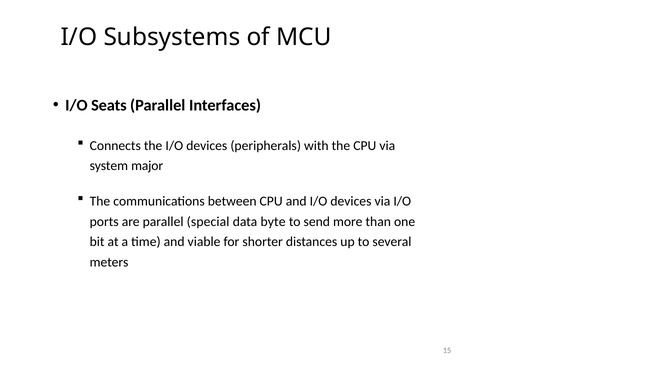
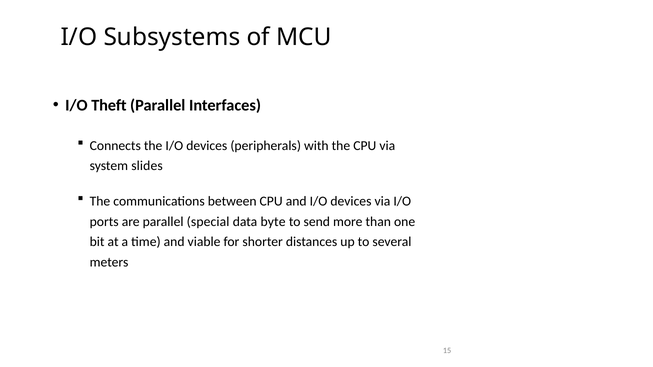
Seats: Seats -> Theft (109, 105)
major: major -> slides (147, 166)
